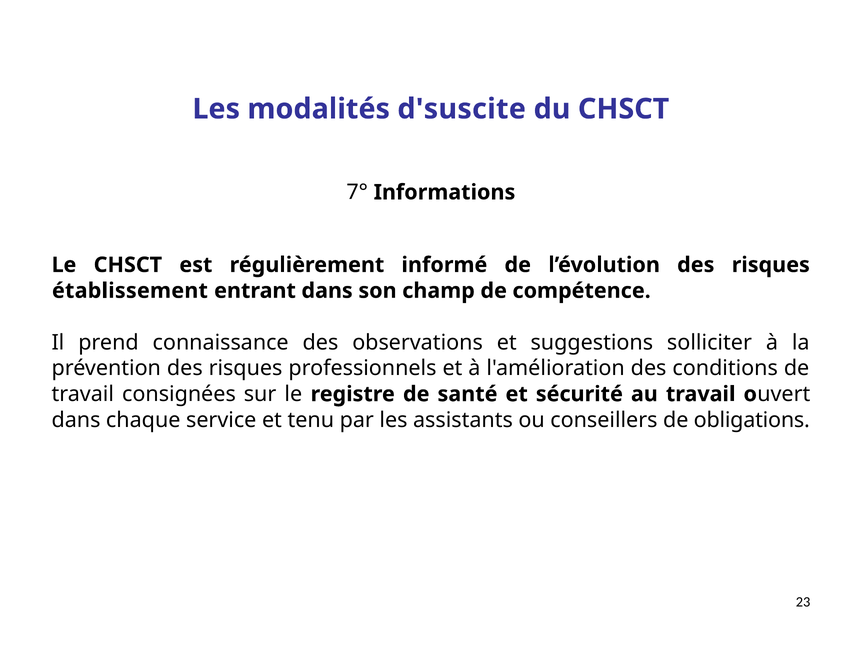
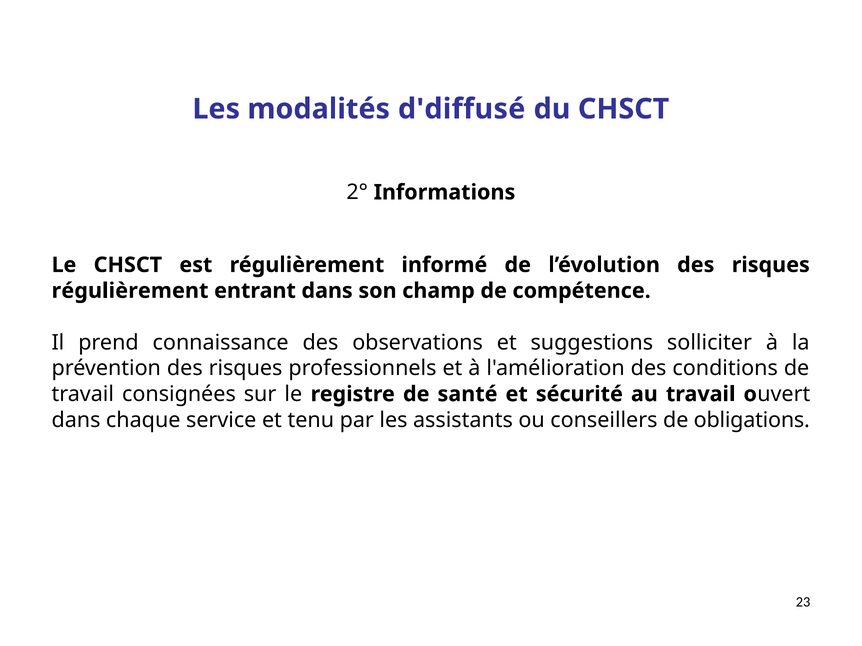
d'suscite: d'suscite -> d'diffusé (462, 109)
7°: 7° -> 2° (357, 192)
établissement: établissement -> régulièrement (130, 291)
